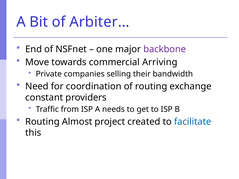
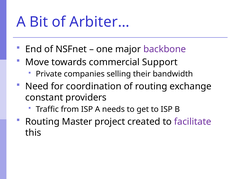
Arriving: Arriving -> Support (160, 62)
Almost: Almost -> Master (77, 122)
facilitate colour: blue -> purple (193, 122)
